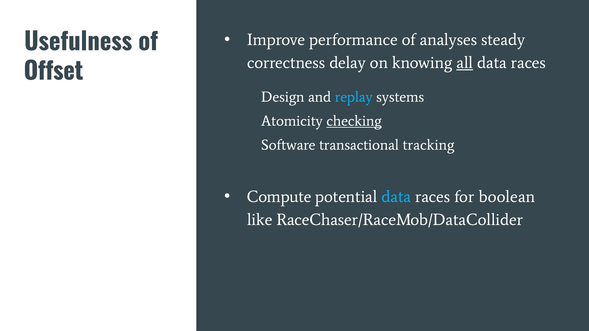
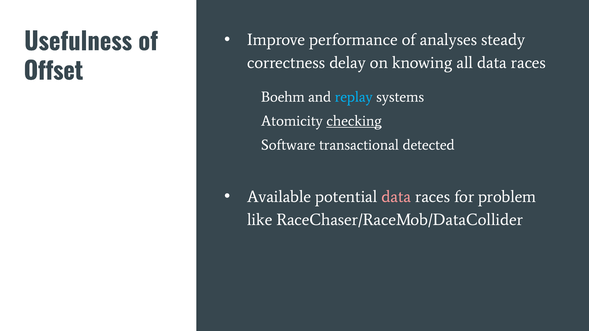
all underline: present -> none (465, 63)
Design: Design -> Boehm (283, 97)
tracking: tracking -> detected (429, 145)
Compute: Compute -> Available (279, 197)
data colour: light blue -> pink (396, 197)
boolean: boolean -> problem (507, 197)
